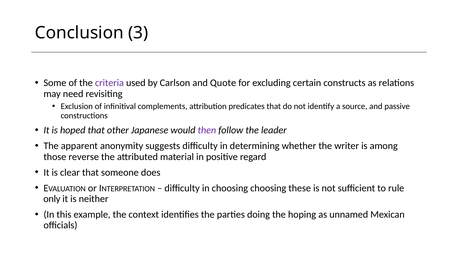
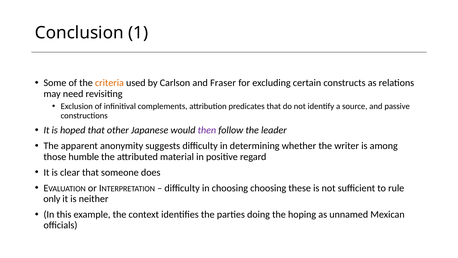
3: 3 -> 1 (138, 33)
criteria colour: purple -> orange (109, 83)
Quote: Quote -> Fraser (223, 83)
reverse: reverse -> humble (84, 157)
